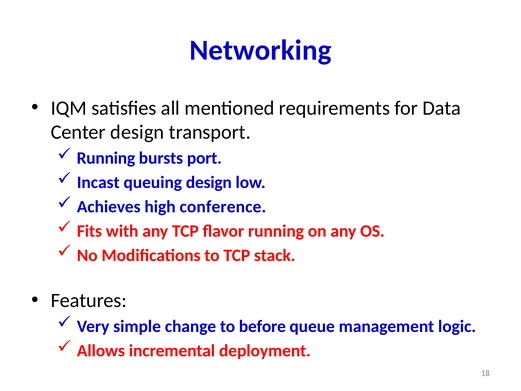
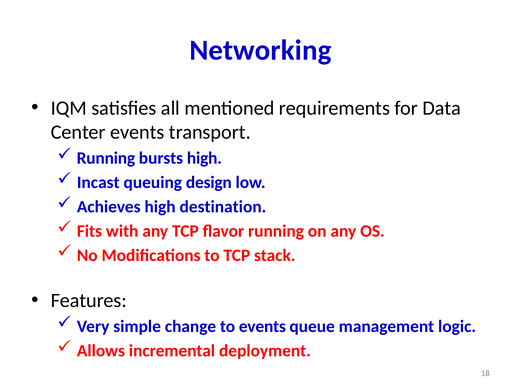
Center design: design -> events (137, 132)
bursts port: port -> high (204, 158)
conference: conference -> destination (223, 207)
to before: before -> events (262, 326)
